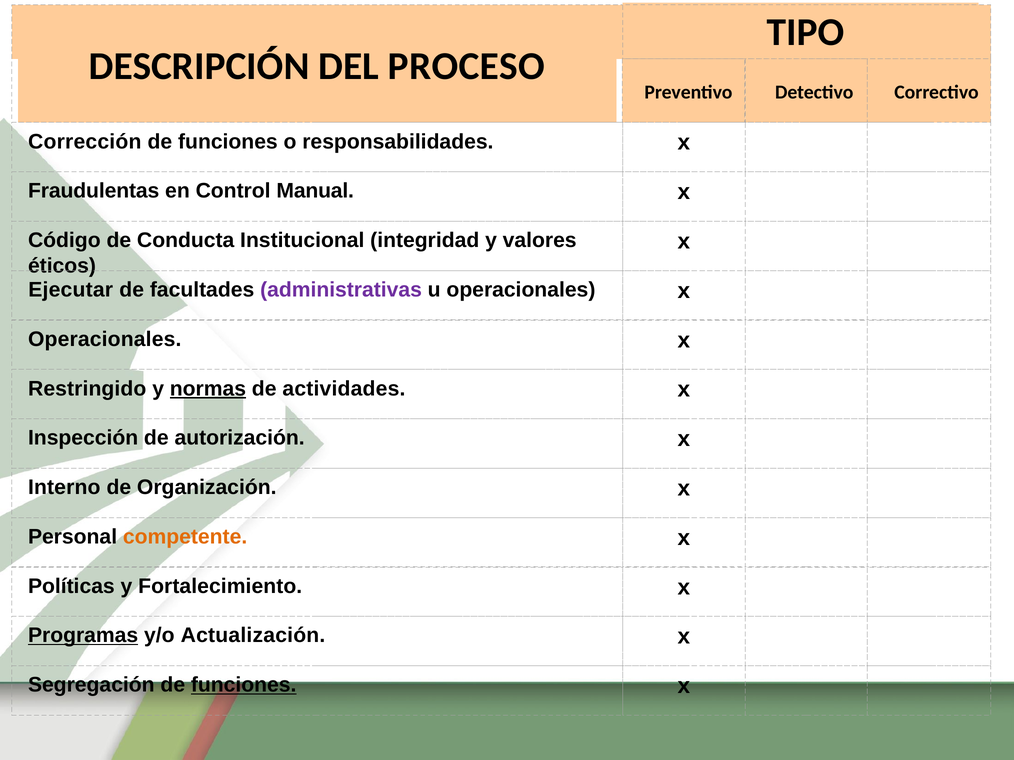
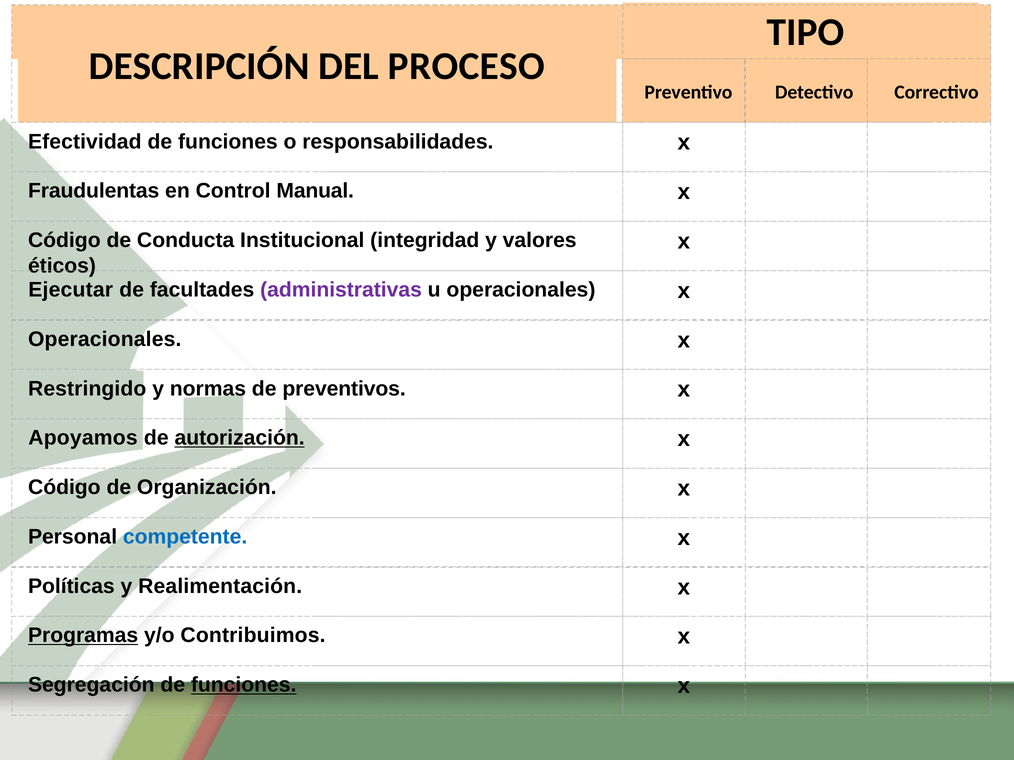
Corrección: Corrección -> Efectividad (85, 142)
normas underline: present -> none (208, 389)
actividades: actividades -> preventivos (344, 389)
Inspección: Inspección -> Apoyamos (83, 438)
autorización underline: none -> present (240, 438)
Interno: Interno -> Código (64, 488)
competente colour: orange -> blue (185, 537)
Fortalecimiento: Fortalecimiento -> Realimentación (220, 587)
Actualización: Actualización -> Contribuimos (253, 636)
